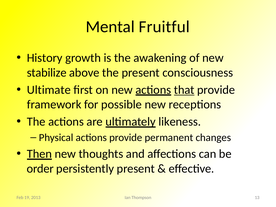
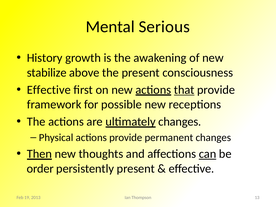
Fruitful: Fruitful -> Serious (164, 27)
Ultimate: Ultimate -> Effective (49, 90)
likeness: likeness -> changes (180, 122)
can underline: none -> present (208, 154)
